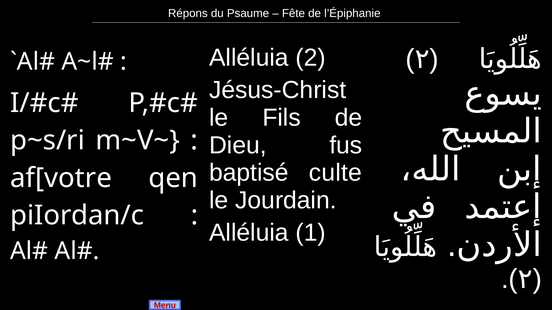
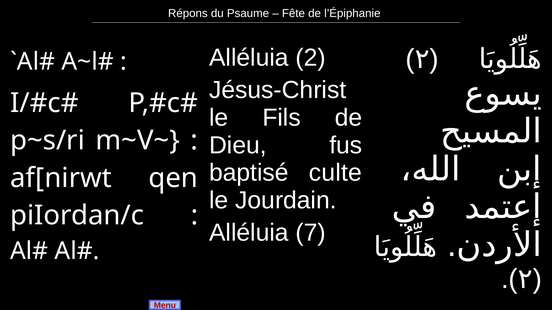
af[votre: af[votre -> af[nirwt (61, 178)
1: 1 -> 7 (311, 233)
